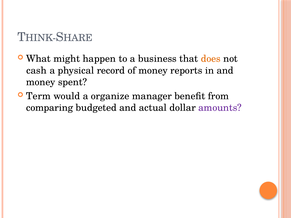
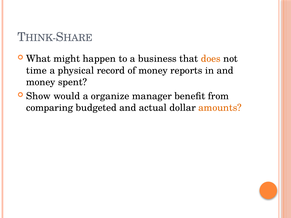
cash: cash -> time (36, 70)
Term: Term -> Show (38, 96)
amounts colour: purple -> orange (220, 108)
